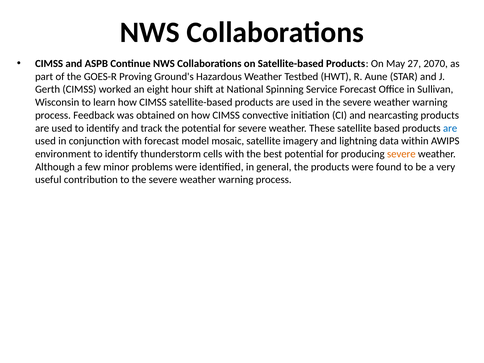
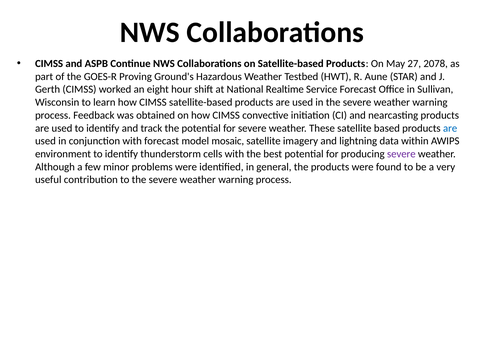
2070: 2070 -> 2078 (436, 64)
Spinning: Spinning -> Realtime (285, 89)
severe colour: orange -> purple (401, 154)
